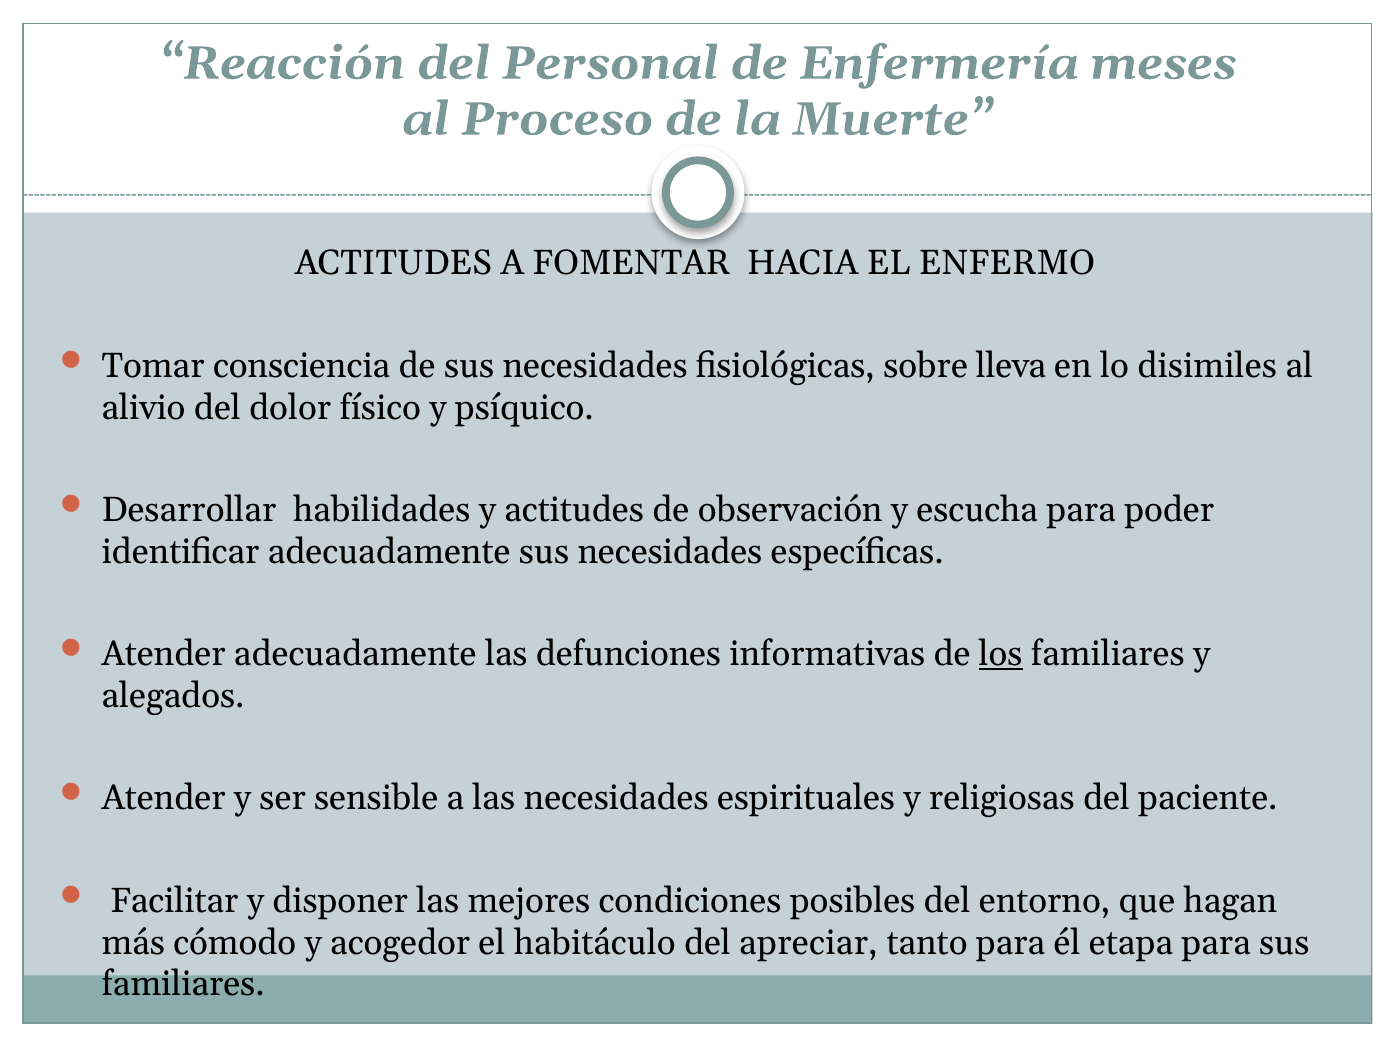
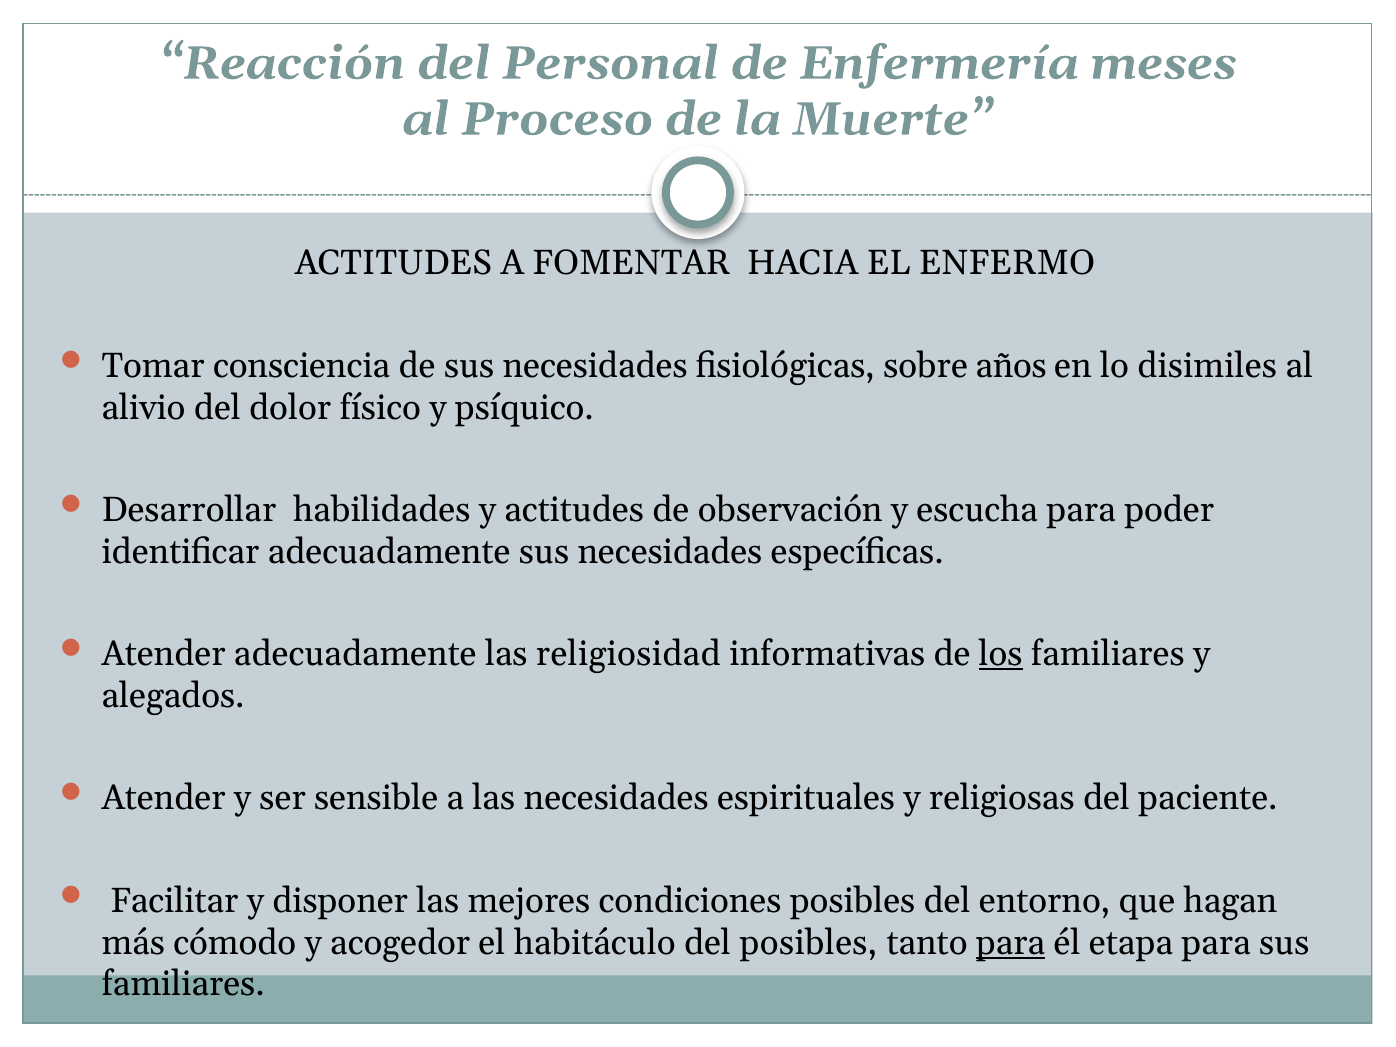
lleva: lleva -> años (1011, 366)
defunciones: defunciones -> religiosidad (628, 654)
del apreciar: apreciar -> posibles (808, 943)
para underline: none -> present (1011, 943)
